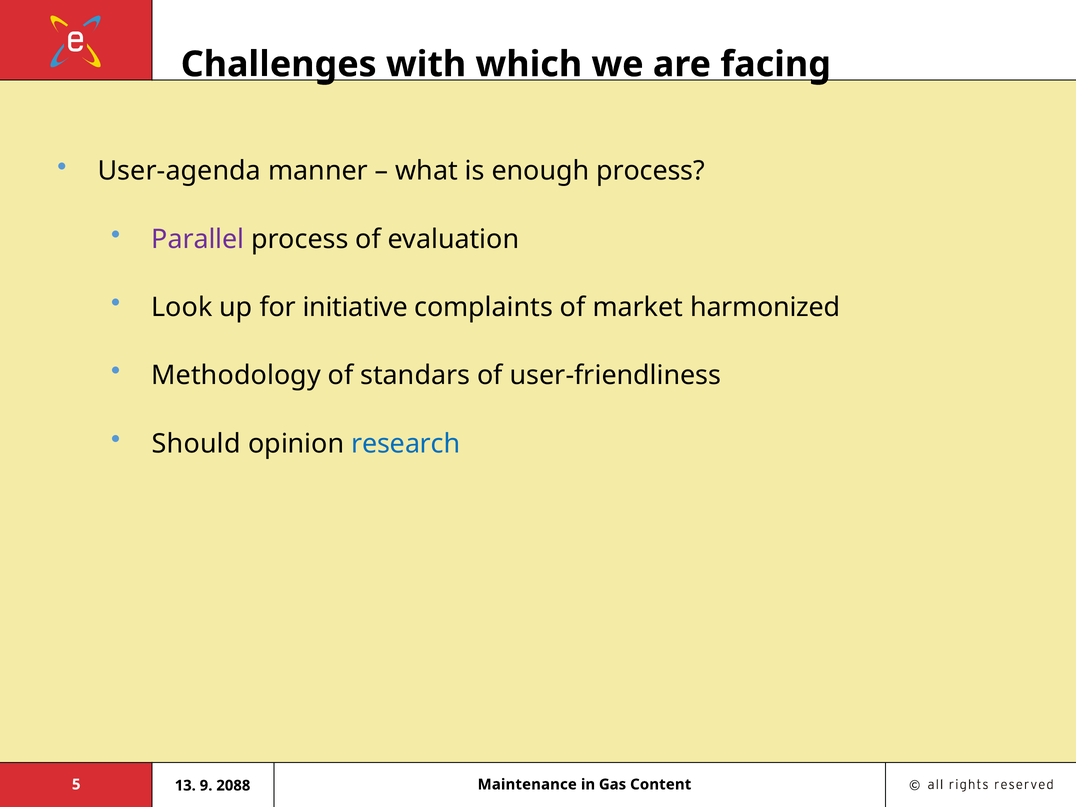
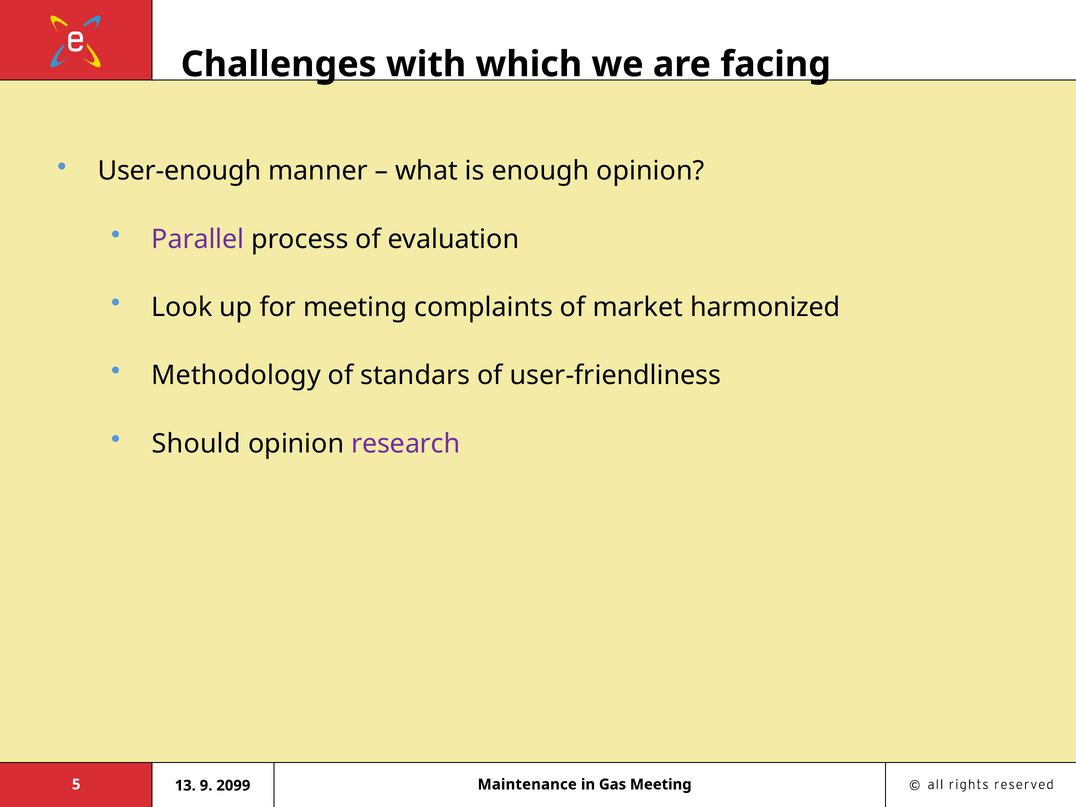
User-agenda: User-agenda -> User-enough (179, 171)
enough process: process -> opinion (650, 171)
for initiative: initiative -> meeting (355, 307)
research colour: blue -> purple (406, 444)
Gas Content: Content -> Meeting (661, 784)
2088: 2088 -> 2099 (233, 786)
